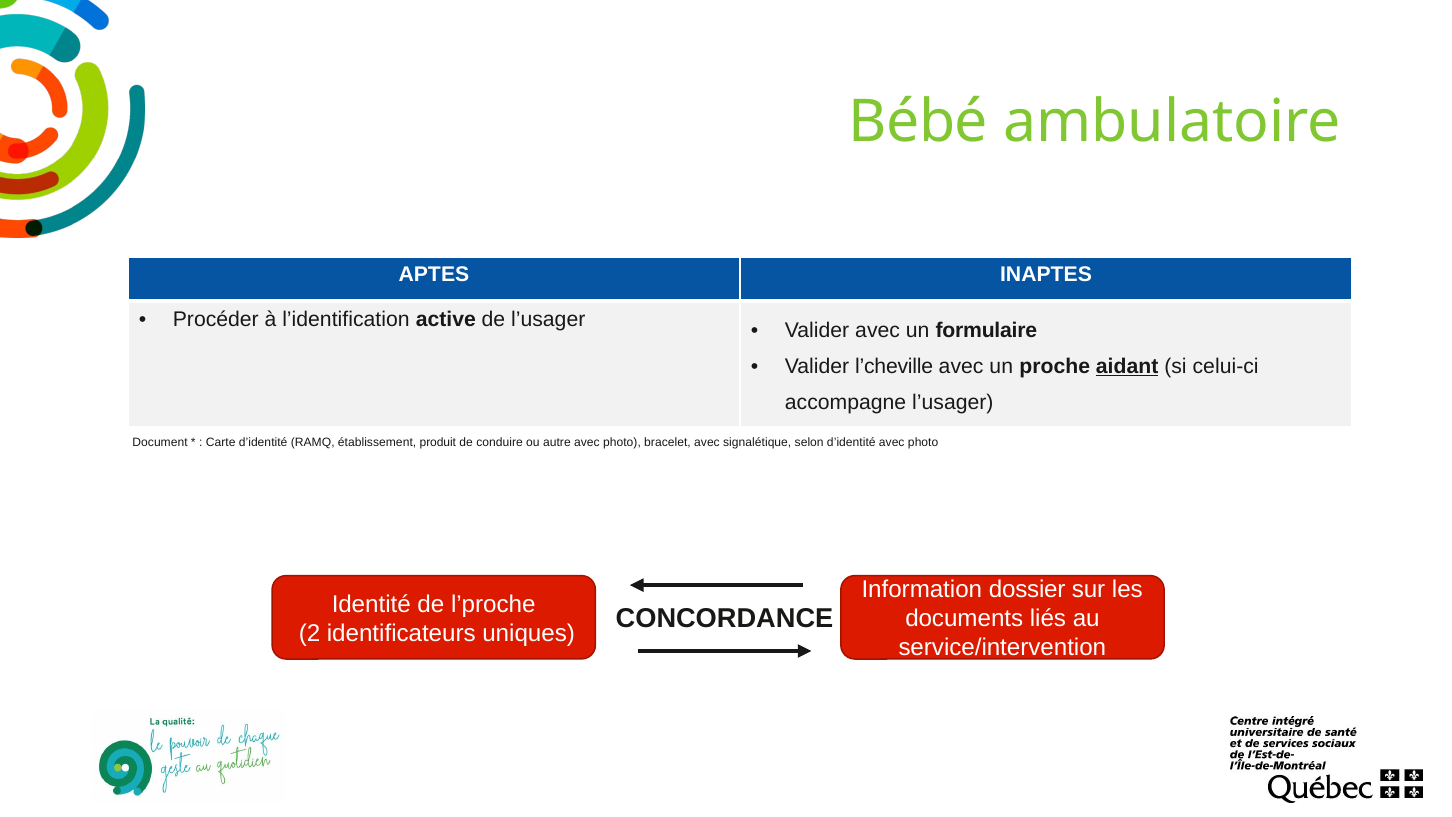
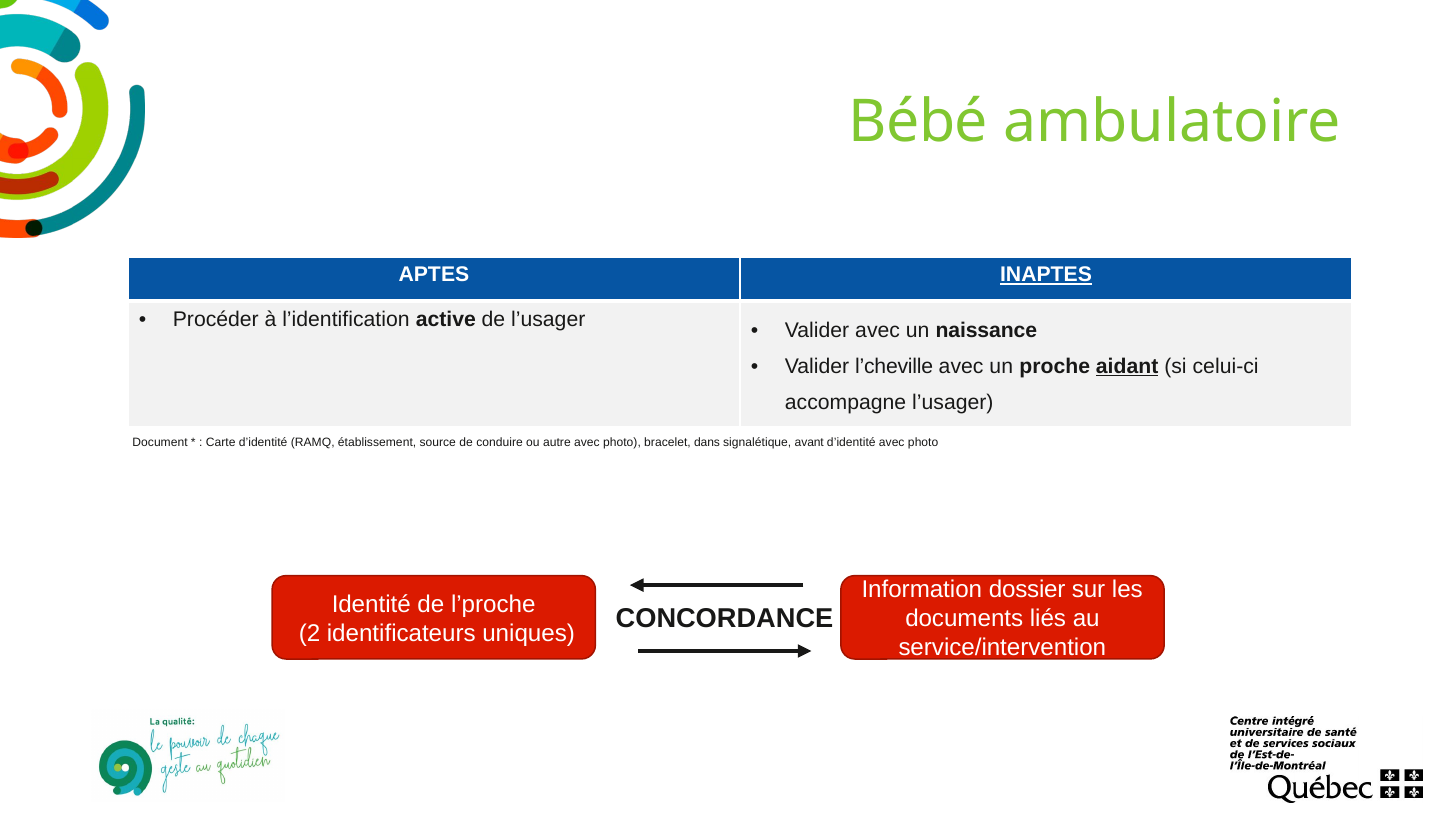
INAPTES underline: none -> present (1046, 275)
formulaire: formulaire -> naissance (986, 331)
produit: produit -> source (438, 443)
bracelet avec: avec -> dans (707, 443)
selon: selon -> avant (809, 443)
